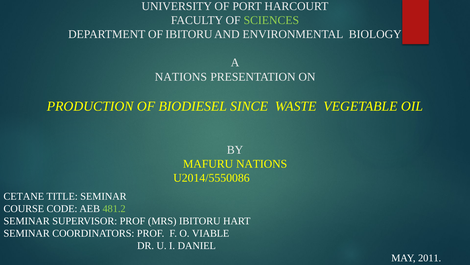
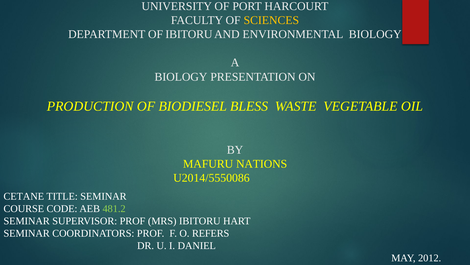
SCIENCES colour: light green -> yellow (271, 20)
NATIONS: NATIONS -> BIOLOGY (181, 77)
SINCE: SINCE -> BLESS (249, 106)
VIABLE: VIABLE -> REFERS (211, 233)
2011: 2011 -> 2012 (430, 258)
